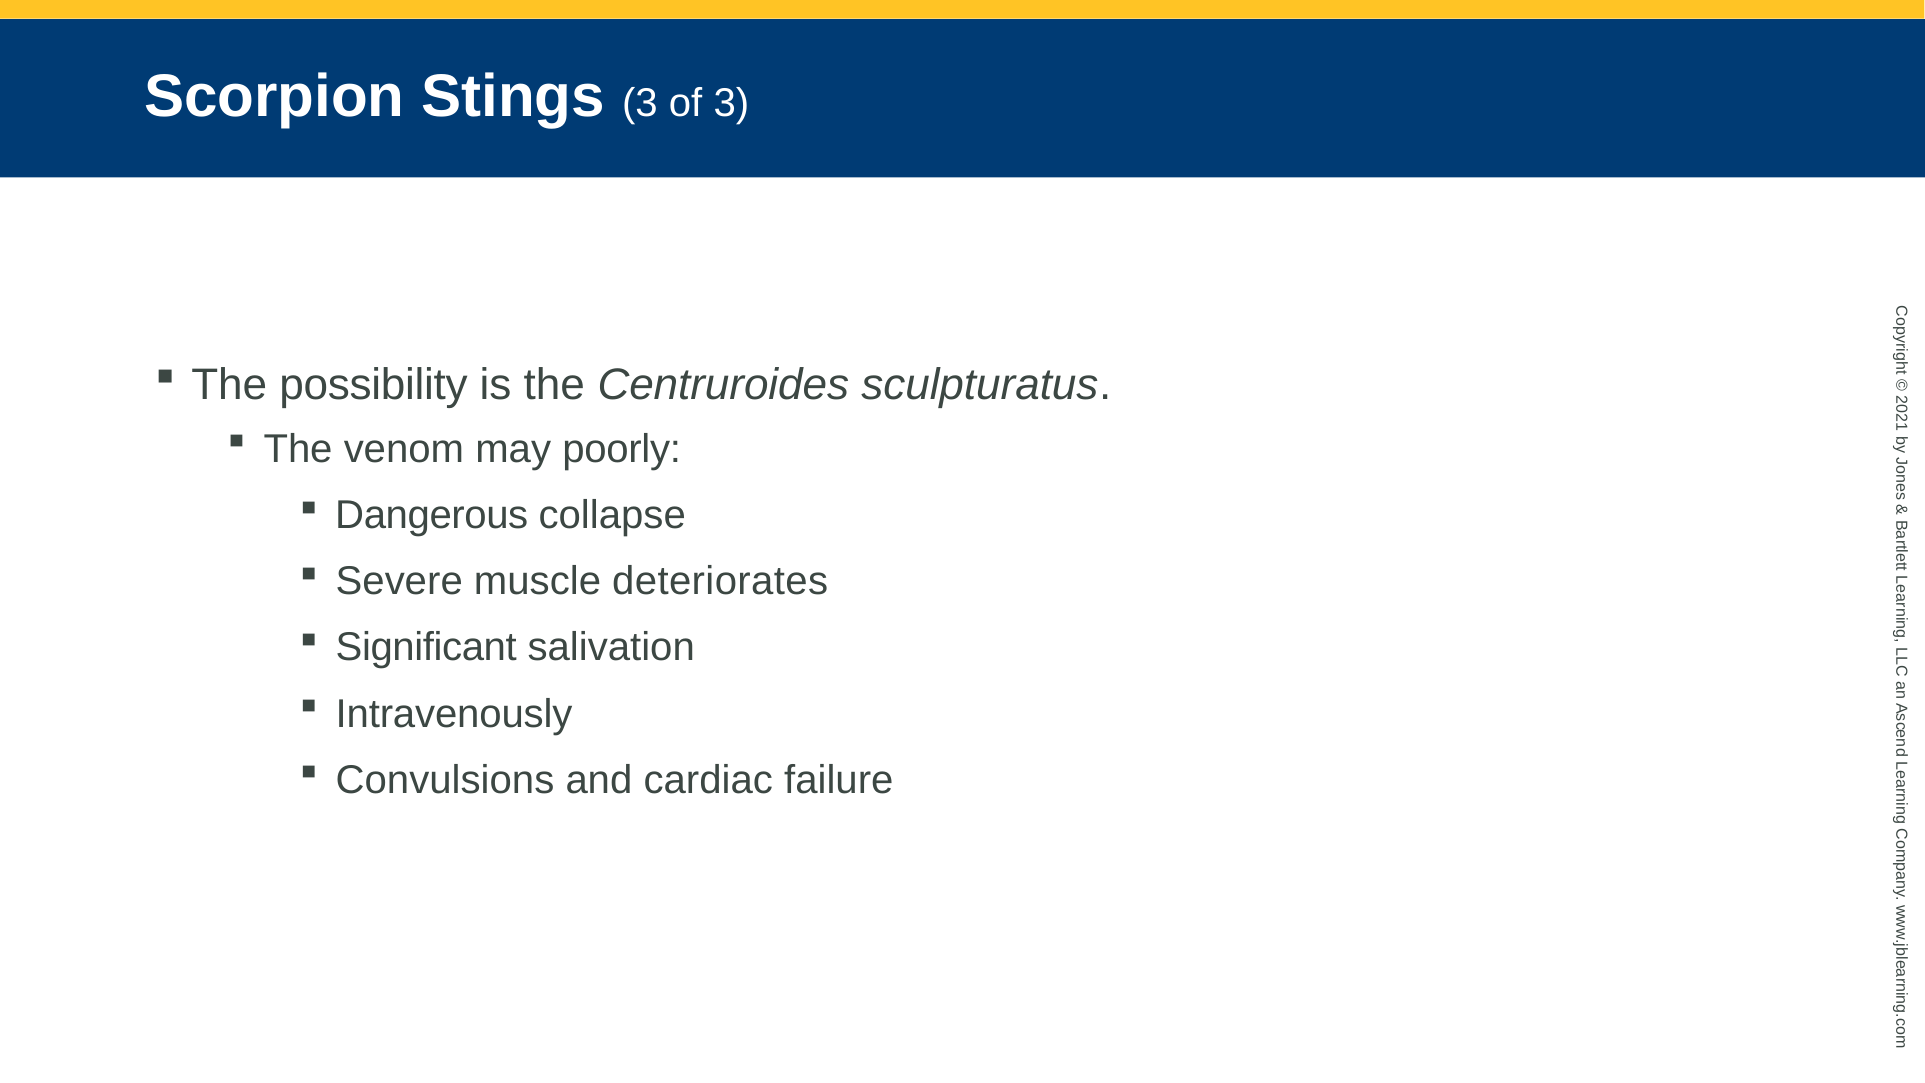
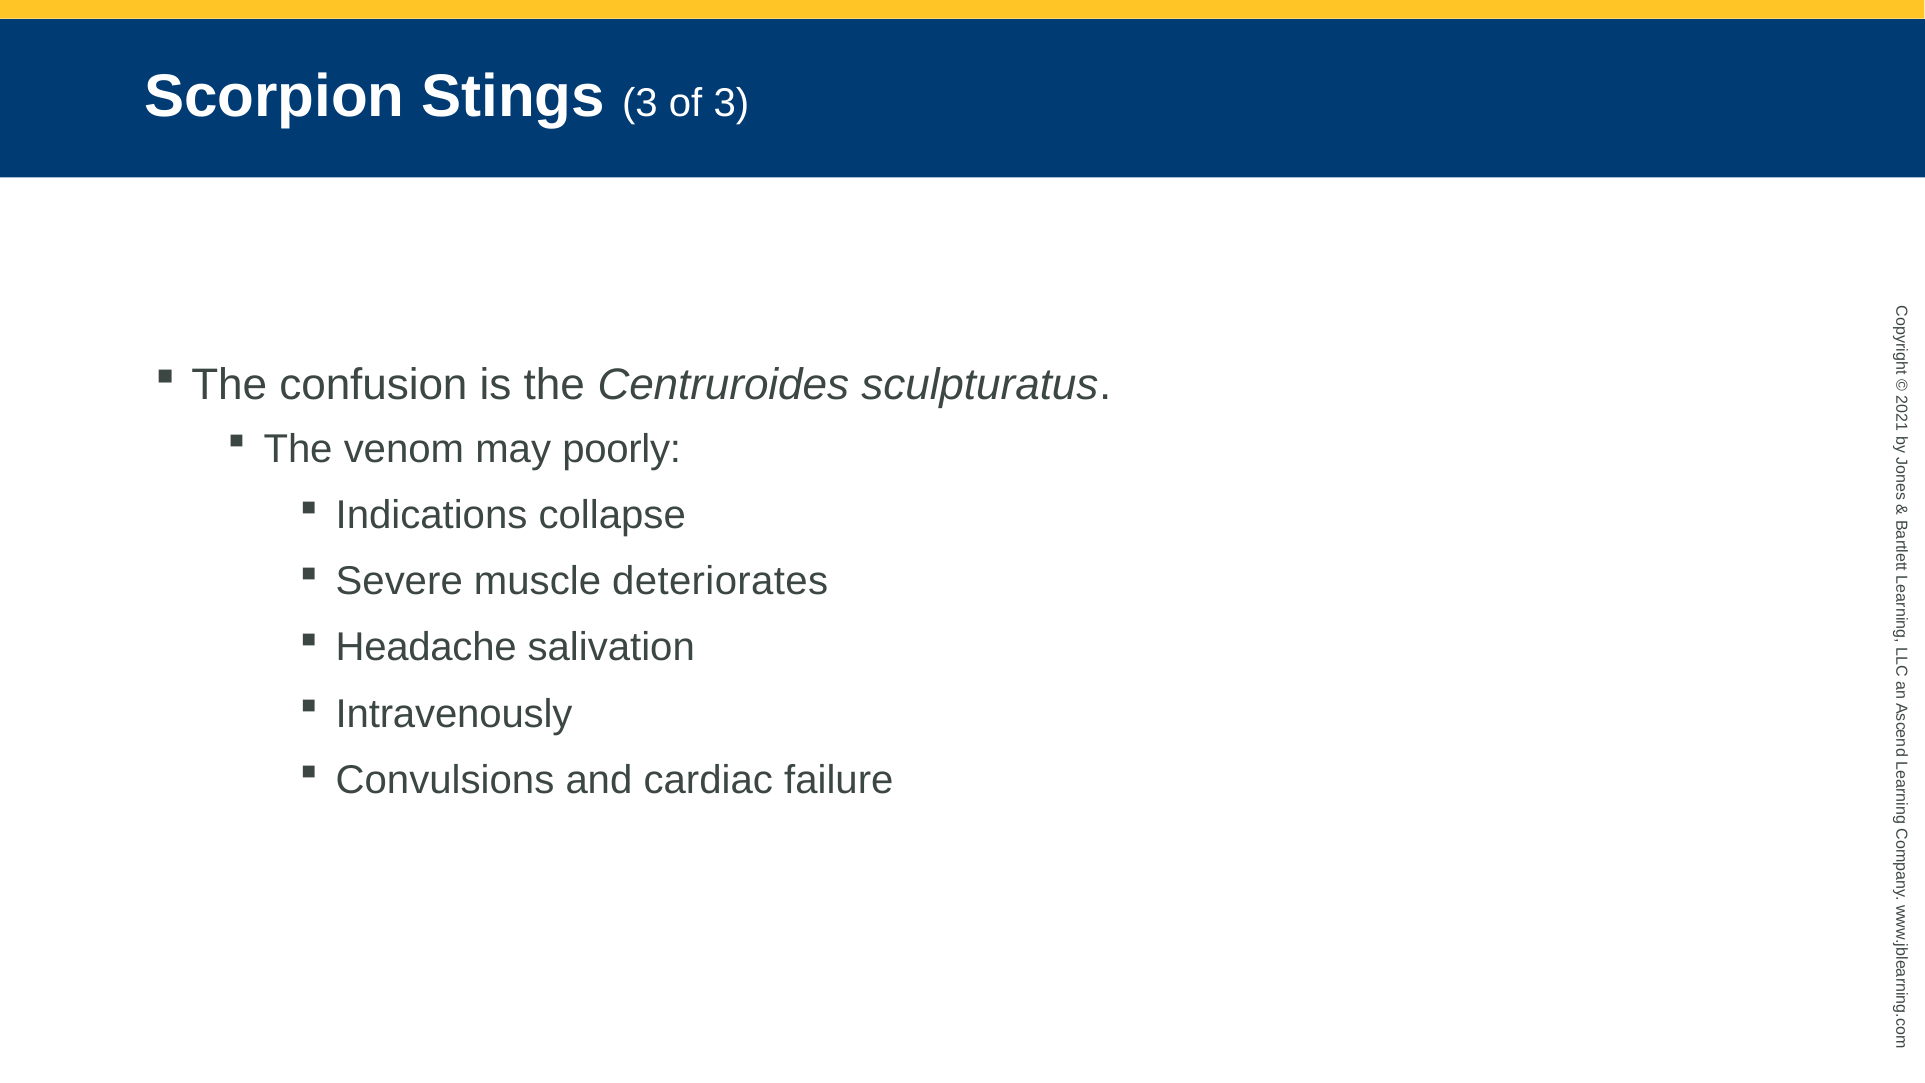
possibility: possibility -> confusion (373, 385)
Dangerous: Dangerous -> Indications (432, 515)
Significant: Significant -> Headache (426, 648)
